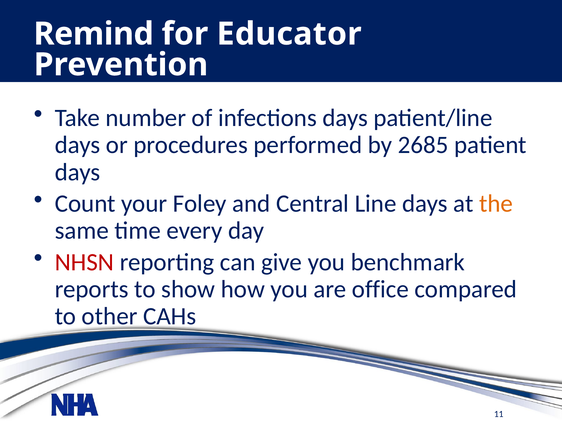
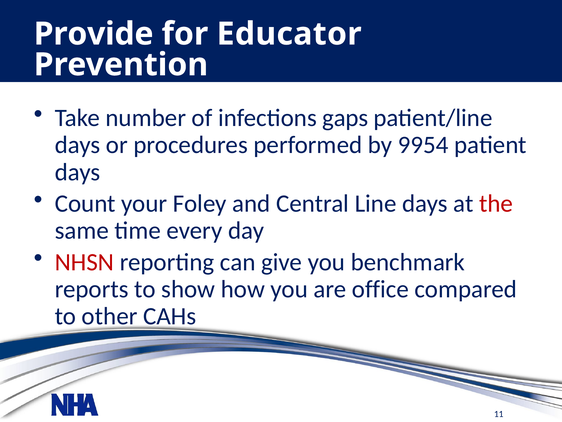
Remind: Remind -> Provide (94, 34)
infections days: days -> gaps (345, 118)
2685: 2685 -> 9954 (423, 145)
the colour: orange -> red (496, 203)
